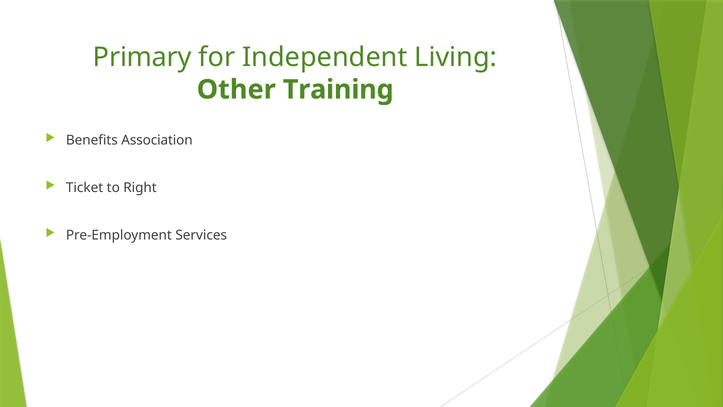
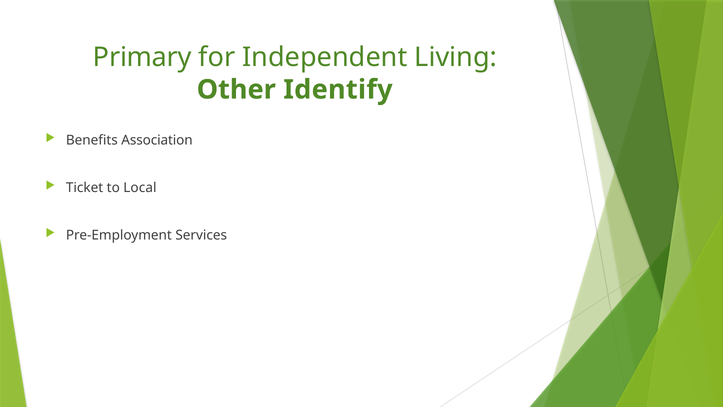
Training: Training -> Identify (338, 90)
Right: Right -> Local (140, 188)
